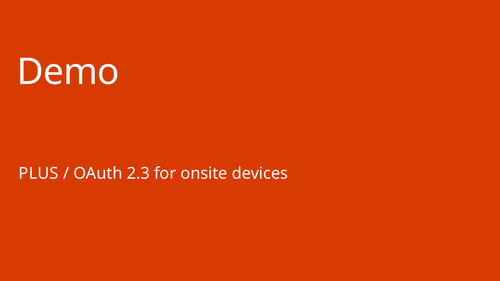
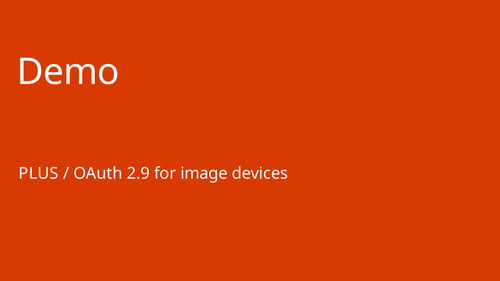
2.3: 2.3 -> 2.9 (138, 174)
onsite: onsite -> image (204, 174)
